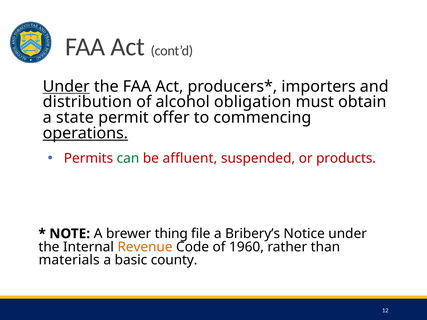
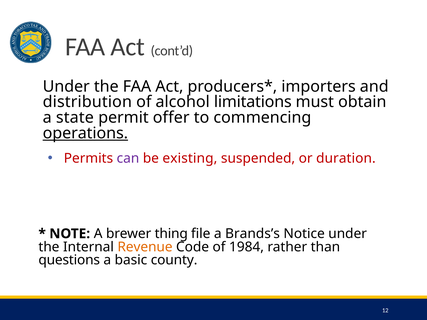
Under underline: present -> none (66, 87)
obligation: obligation -> limitations (253, 102)
can colour: green -> purple (128, 158)
affluent: affluent -> existing (190, 158)
products: products -> duration (346, 158)
Bribery’s: Bribery’s -> Brands’s (253, 234)
1960: 1960 -> 1984 (246, 247)
materials: materials -> questions (69, 260)
